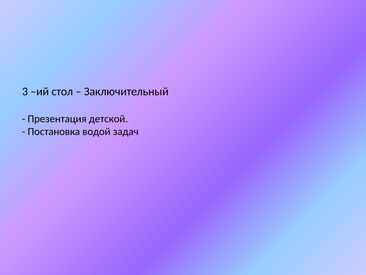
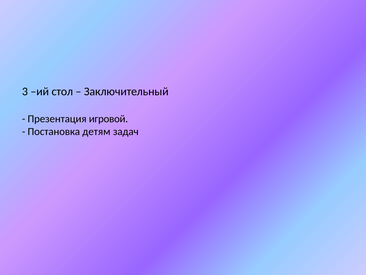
детской: детской -> игровой (108, 119)
водой: водой -> детям (96, 131)
